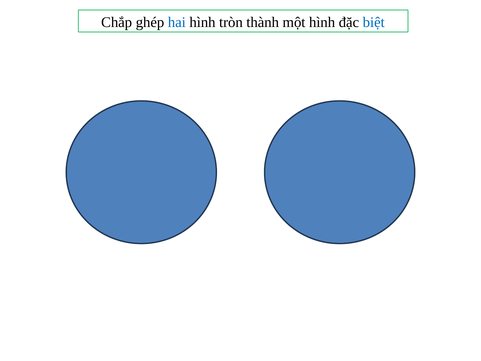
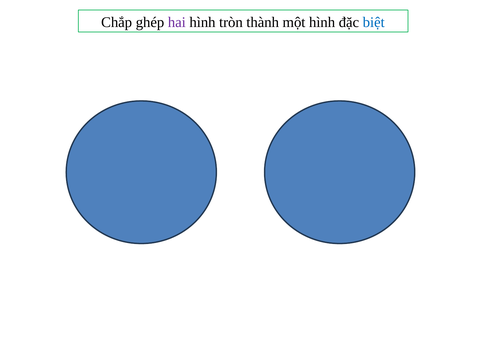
hai colour: blue -> purple (177, 22)
